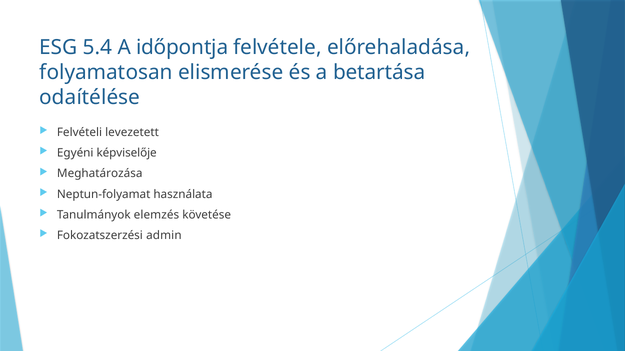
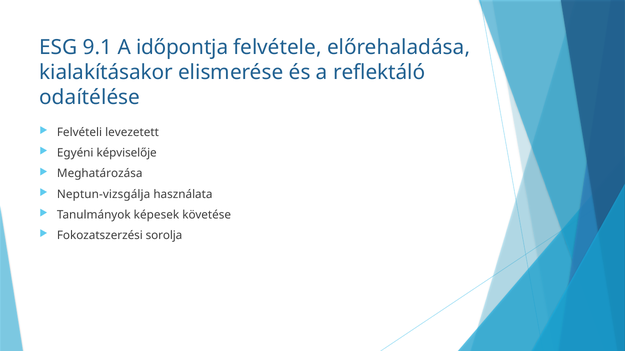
5.4: 5.4 -> 9.1 (98, 48)
folyamatosan: folyamatosan -> kialakításakor (106, 73)
betartása: betartása -> reflektáló (379, 73)
Neptun-folyamat: Neptun-folyamat -> Neptun-vizsgálja (104, 194)
elemzés: elemzés -> képesek (156, 215)
admin: admin -> sorolja (164, 236)
